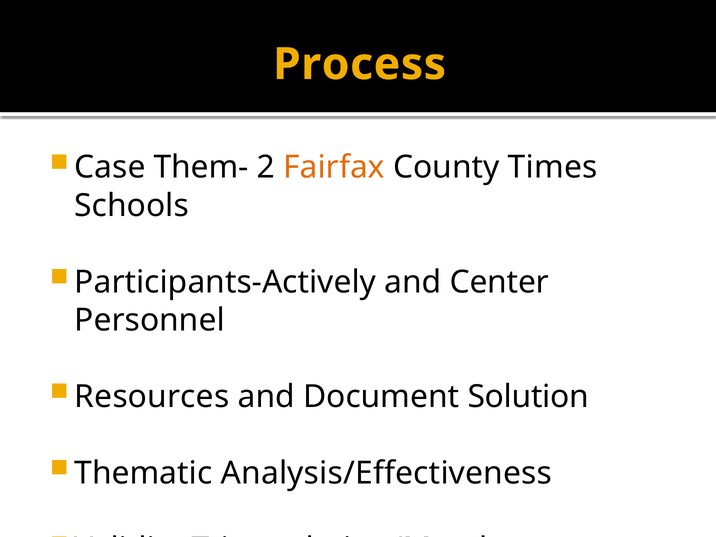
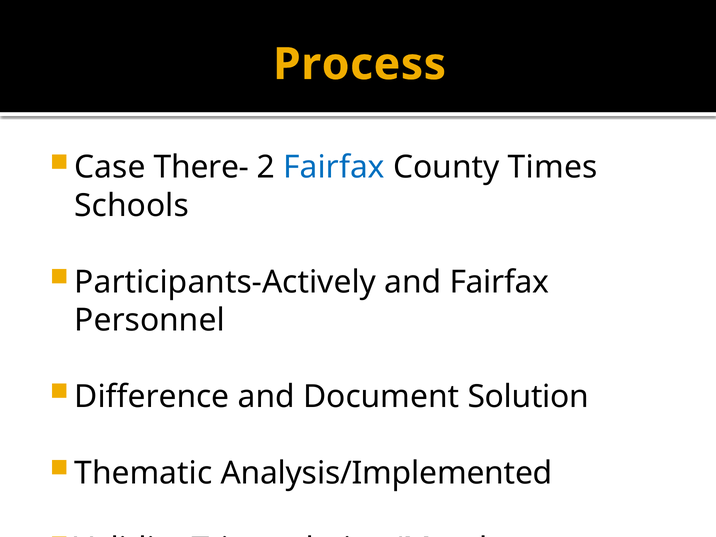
Them-: Them- -> There- (201, 167)
Fairfax colour: orange -> blue (334, 167)
and Center: Center -> Fairfax (499, 282)
Resources: Resources -> Difference (152, 397)
Analysis/Effectiveness: Analysis/Effectiveness -> Analysis/Implemented (387, 473)
